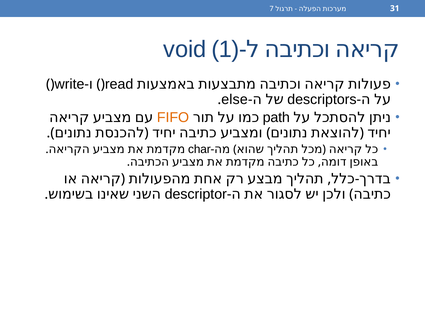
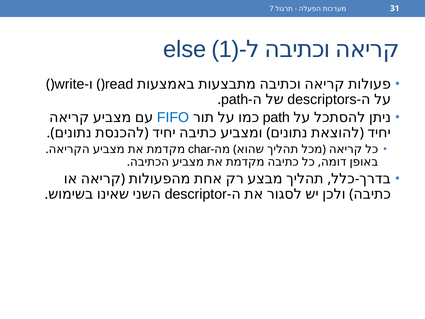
void: void -> else (185, 49)
else: else -> path (235, 99)
FIFO colour: orange -> blue (173, 117)
